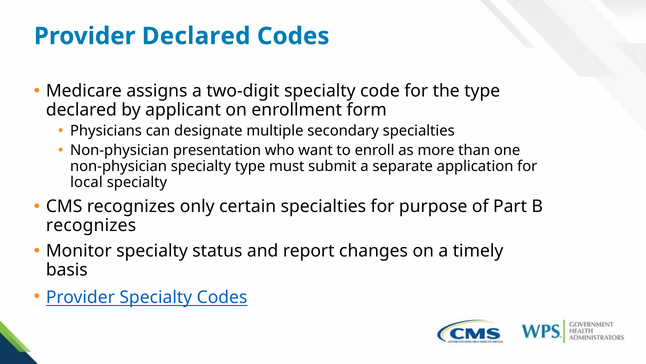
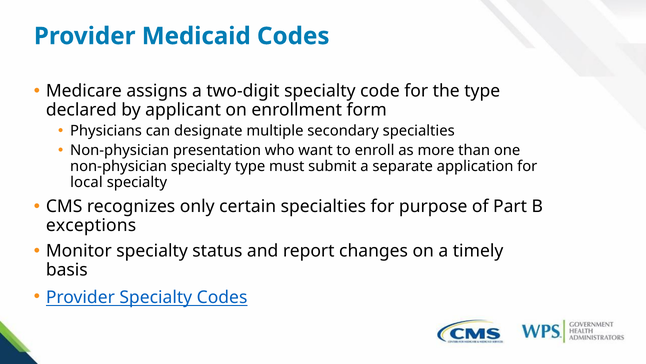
Provider Declared: Declared -> Medicaid (196, 36)
recognizes: recognizes -> exceptions (91, 225)
